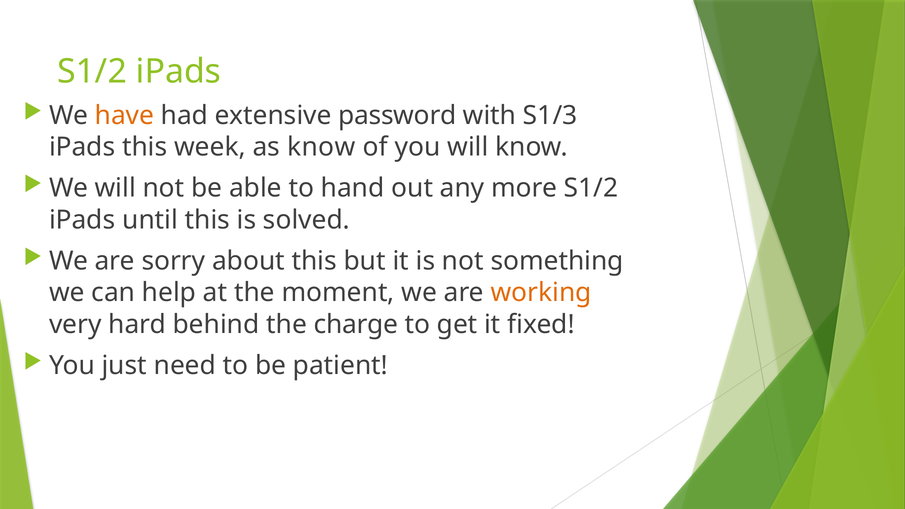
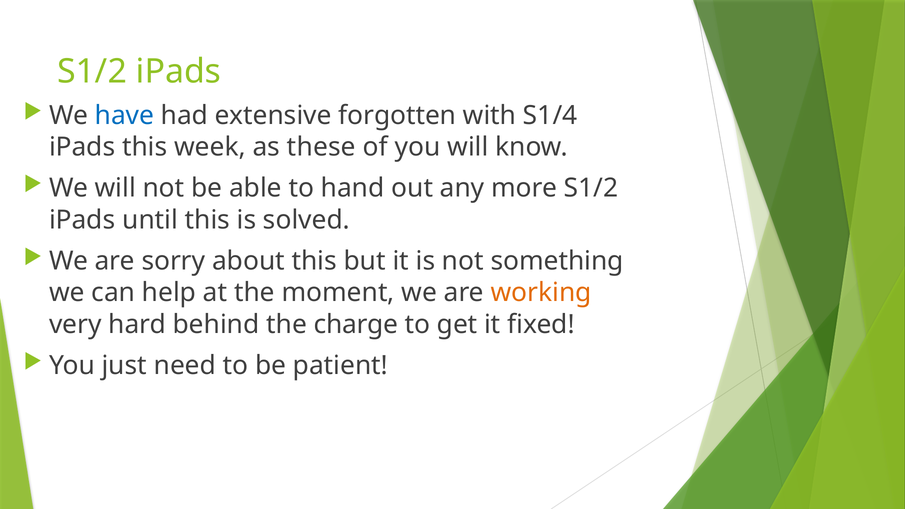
have colour: orange -> blue (124, 115)
password: password -> forgotten (397, 115)
S1/3: S1/3 -> S1/4 (550, 115)
as know: know -> these (321, 147)
